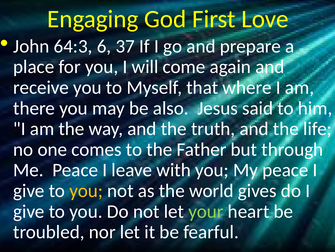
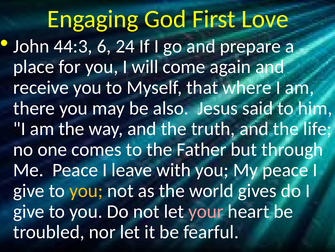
64:3: 64:3 -> 44:3 (73, 46)
37: 37 -> 24 (125, 46)
your colour: light green -> pink (206, 211)
